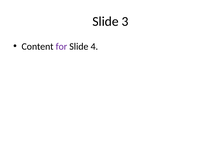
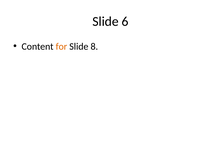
3: 3 -> 6 (125, 21)
for colour: purple -> orange (61, 46)
4: 4 -> 8 (94, 46)
